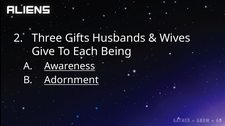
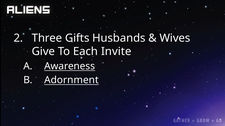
Being: Being -> Invite (116, 52)
